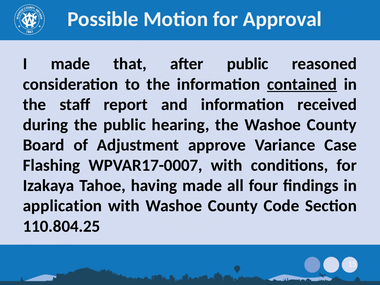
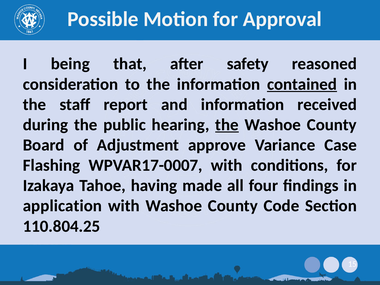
I made: made -> being (70, 64)
after public: public -> safety (248, 64)
the underline: none -> present (227, 125)
